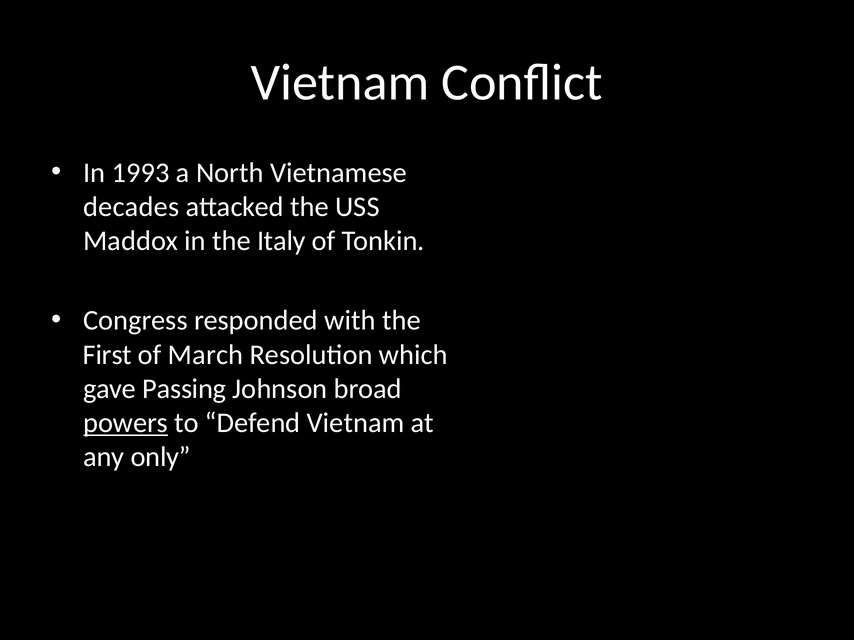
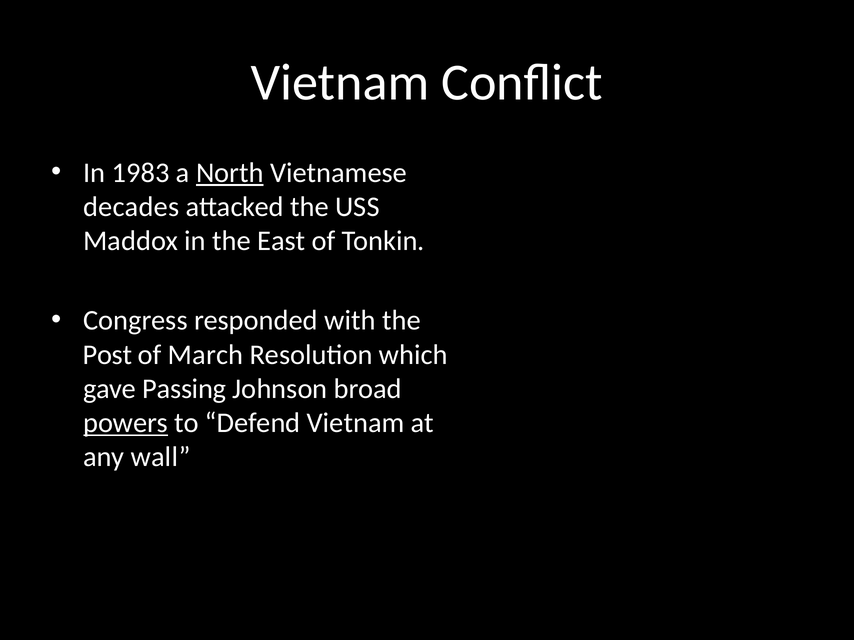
1993: 1993 -> 1983 (141, 173)
North underline: none -> present (230, 173)
Italy: Italy -> East (281, 241)
First: First -> Post (107, 355)
only: only -> wall (160, 457)
